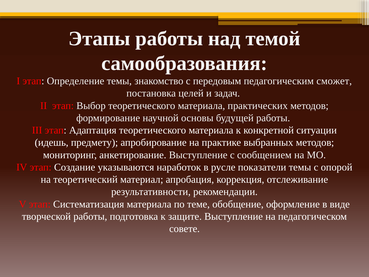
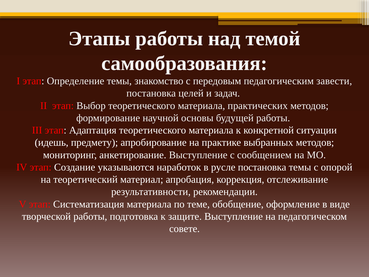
сможет: сможет -> завести (334, 81)
русле показатели: показатели -> постановка (262, 167)
